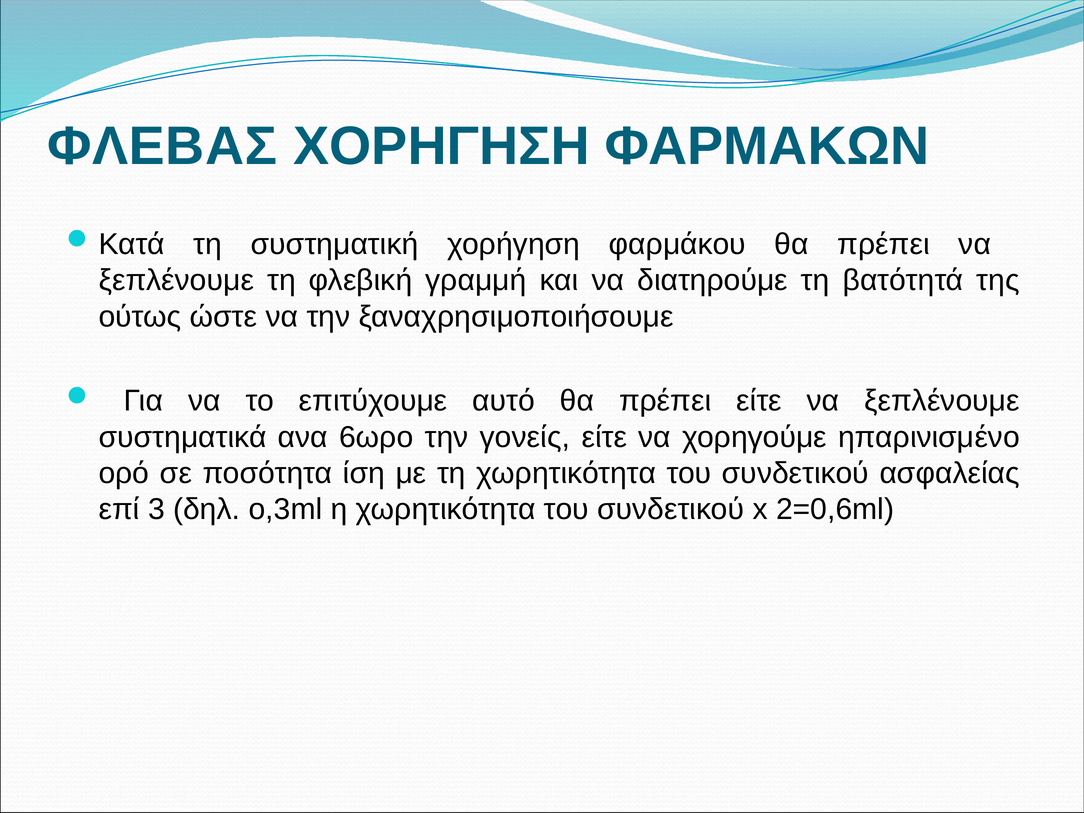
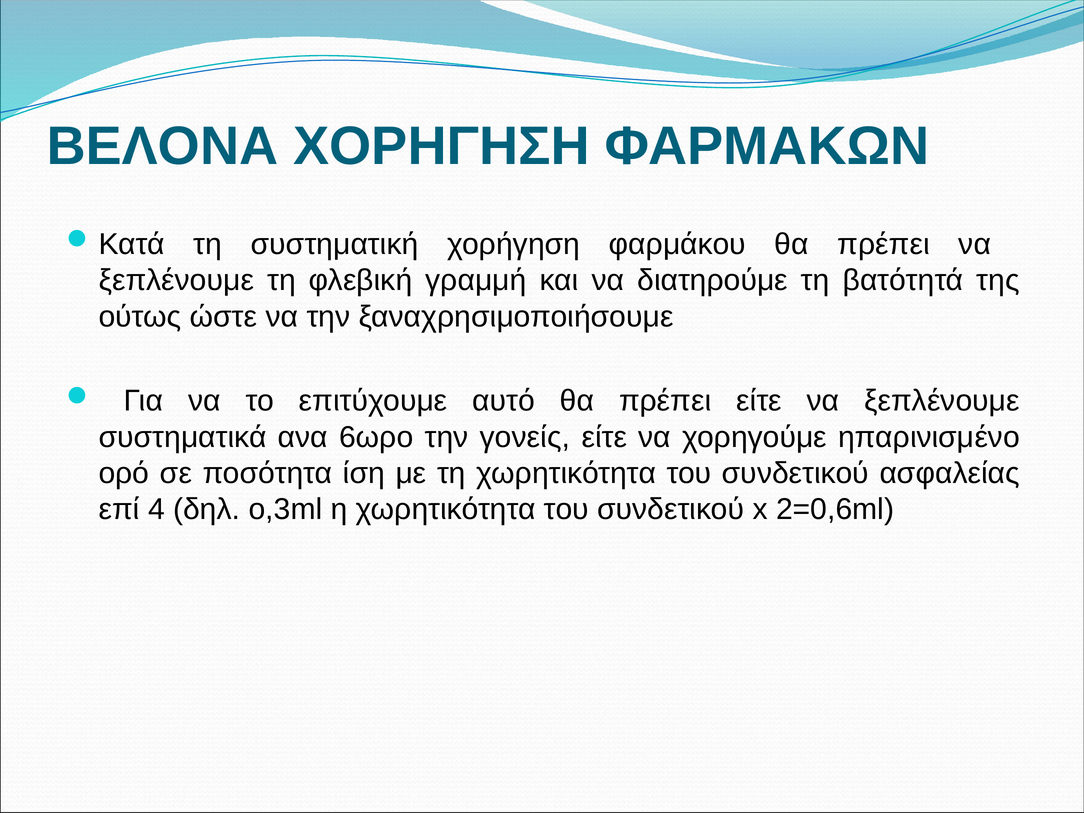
ΦΛΕΒΑΣ: ΦΛΕΒΑΣ -> ΒΕΛΟΝΑ (163, 146)
3: 3 -> 4 (156, 509)
